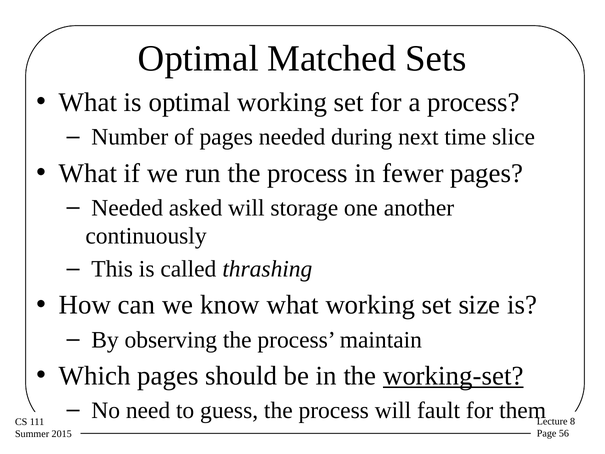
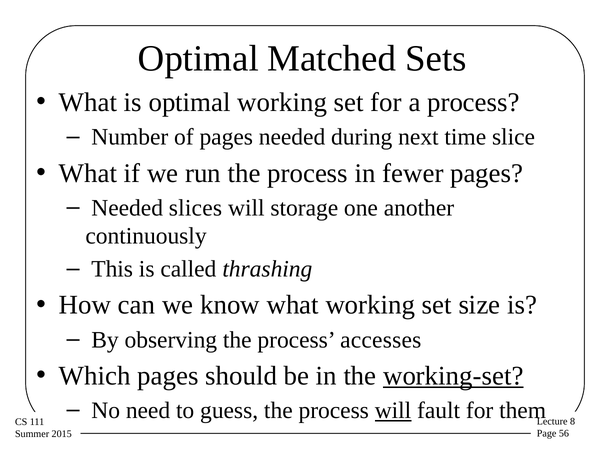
asked: asked -> slices (195, 208)
maintain: maintain -> accesses (381, 340)
will underline: none -> present (393, 410)
